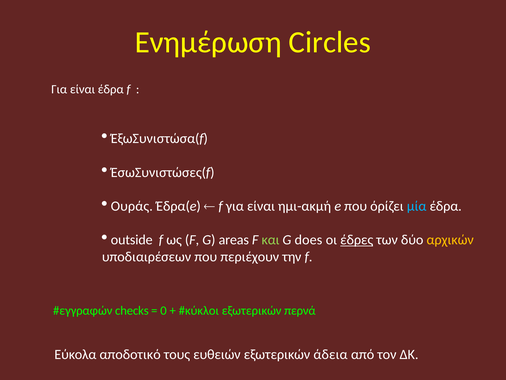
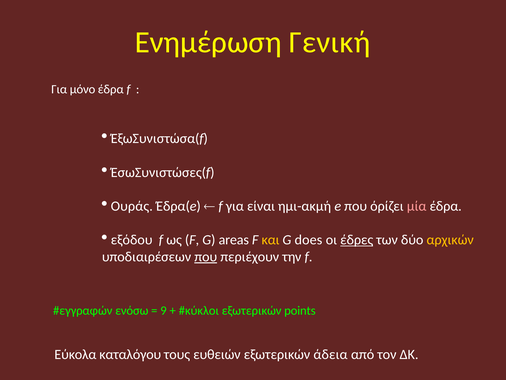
Circles: Circles -> Γενική (330, 42)
είναι: είναι -> μόνο (83, 89)
μία colour: light blue -> pink (417, 206)
outside: outside -> εξόδου (132, 240)
και colour: light green -> yellow (270, 240)
που underline: none -> present (206, 257)
checks: checks -> ενόσω (132, 310)
0: 0 -> 9 (163, 310)
περνά: περνά -> points (300, 310)
αποδοτικό: αποδοτικό -> καταλόγου (130, 354)
